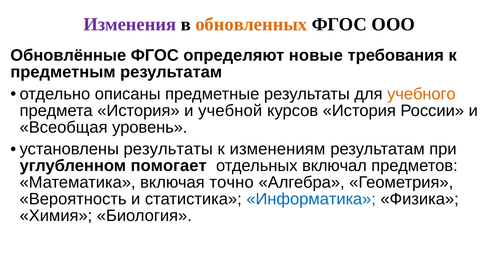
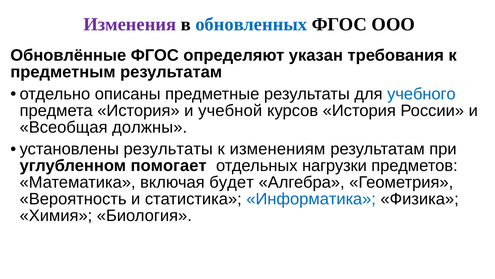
обновленных colour: orange -> blue (251, 24)
новые: новые -> указан (316, 55)
учебного colour: orange -> blue (421, 94)
уровень: уровень -> должны (150, 127)
включал: включал -> нагрузки (334, 165)
точно: точно -> будет (232, 182)
